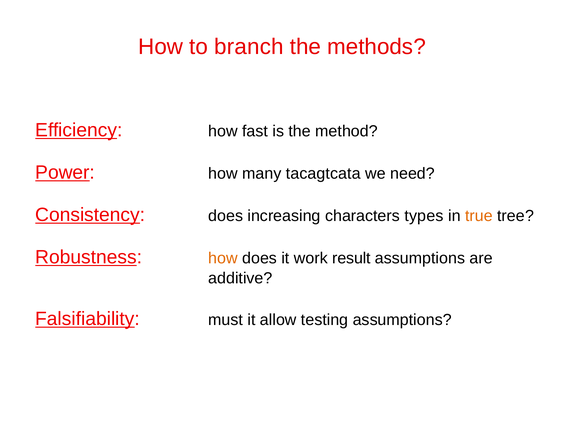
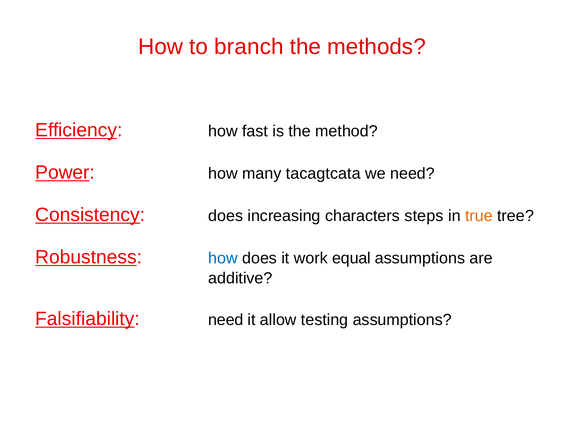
types: types -> steps (424, 216)
how colour: orange -> blue (223, 258)
result: result -> equal (351, 258)
Falsifiability must: must -> need (226, 320)
